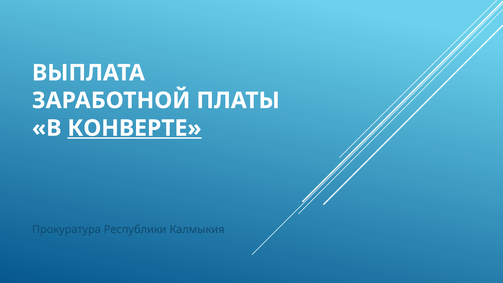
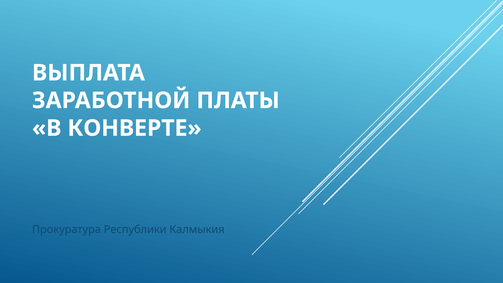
КОНВЕРТЕ underline: present -> none (134, 128)
